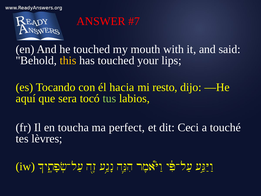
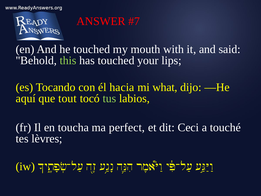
this colour: yellow -> light green (68, 60)
resto: resto -> what (165, 87)
sera: sera -> tout (68, 98)
